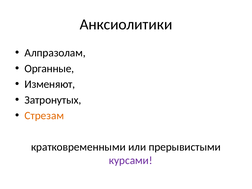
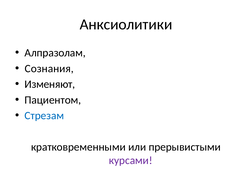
Органные: Органные -> Сознания (49, 69)
Затронутых: Затронутых -> Пациентом (53, 100)
Стрезам colour: orange -> blue (44, 116)
